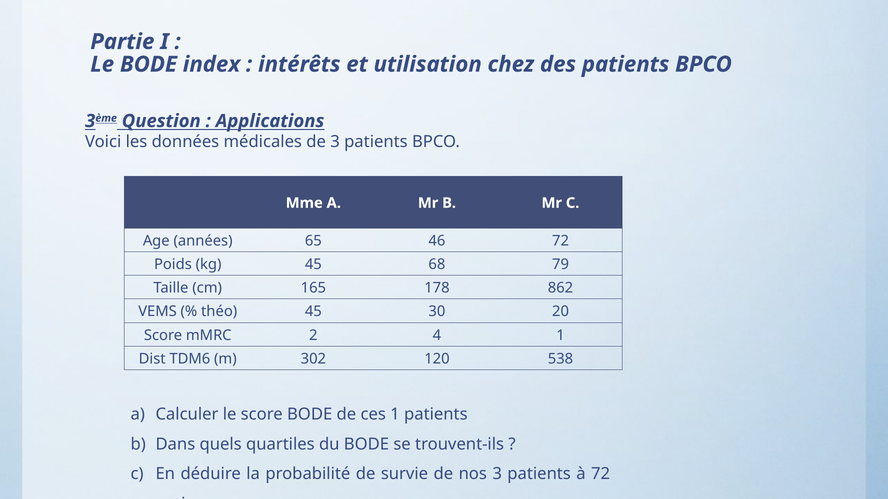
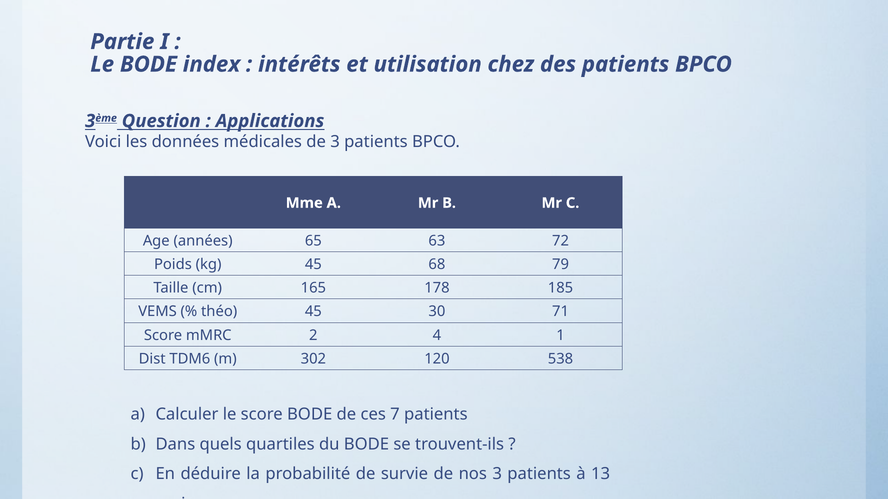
46: 46 -> 63 (437, 241)
862: 862 -> 185 (561, 288)
20: 20 -> 71 (561, 312)
ces 1: 1 -> 7 (395, 415)
à 72: 72 -> 13 (601, 475)
